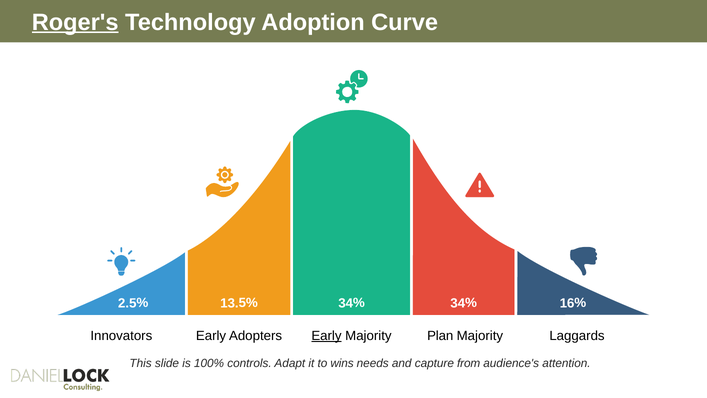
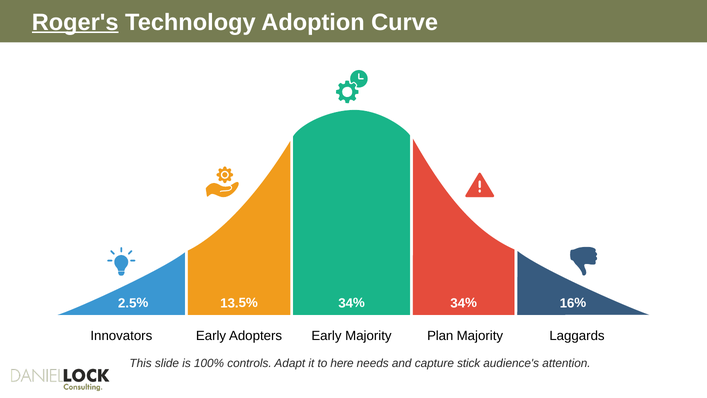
Early underline: present -> none (326, 336)
wins: wins -> here (342, 363)
from: from -> stick (469, 363)
